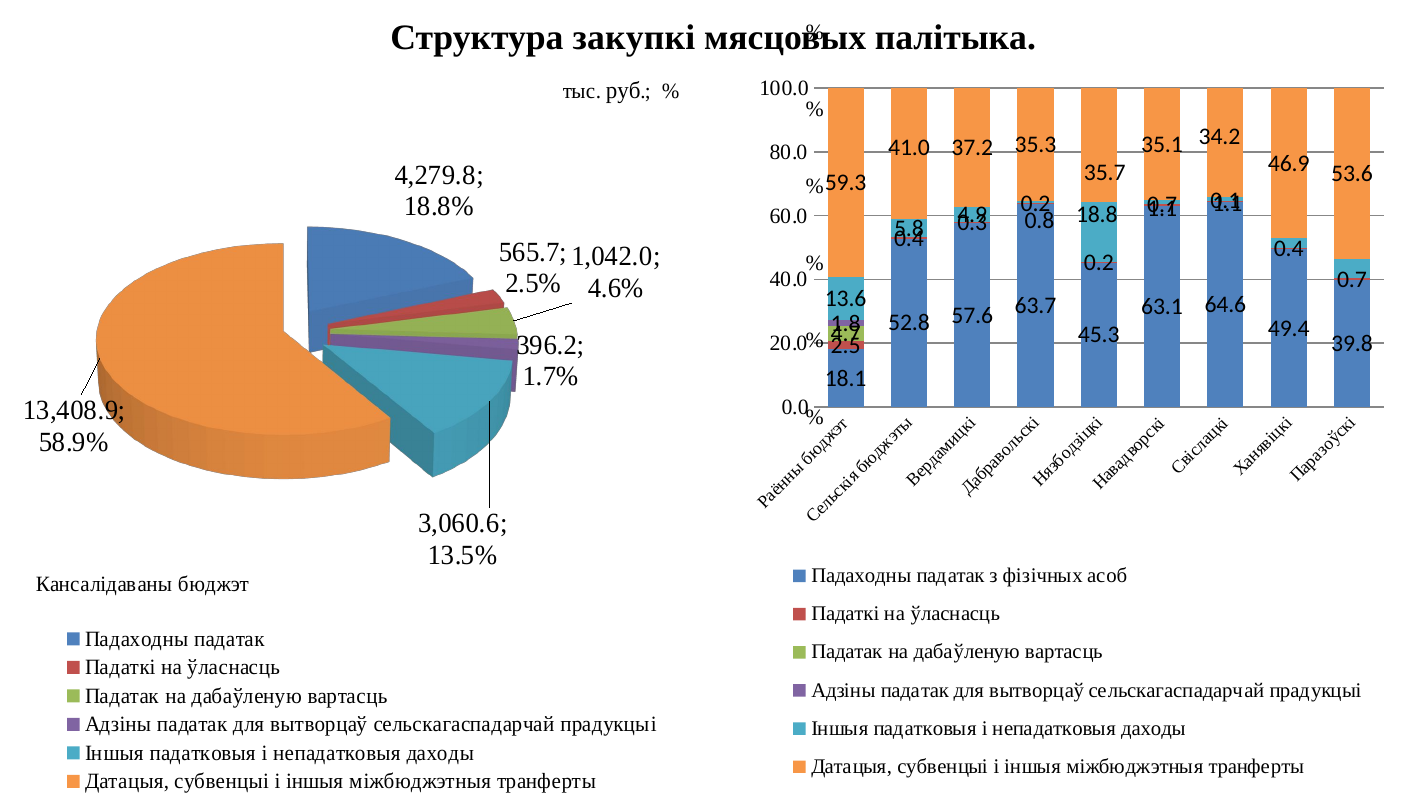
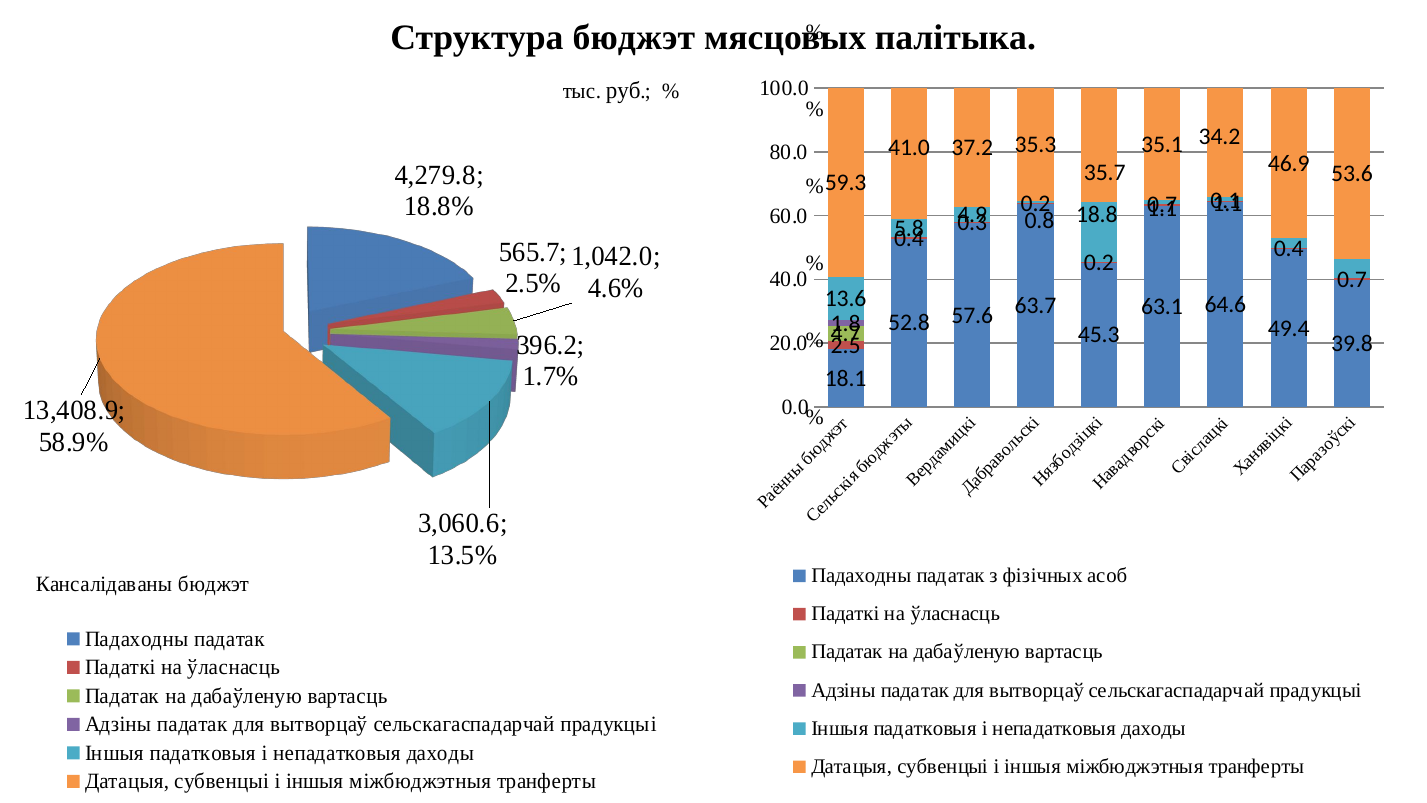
Структура закупкі: закупкі -> бюджэт (634, 38)
